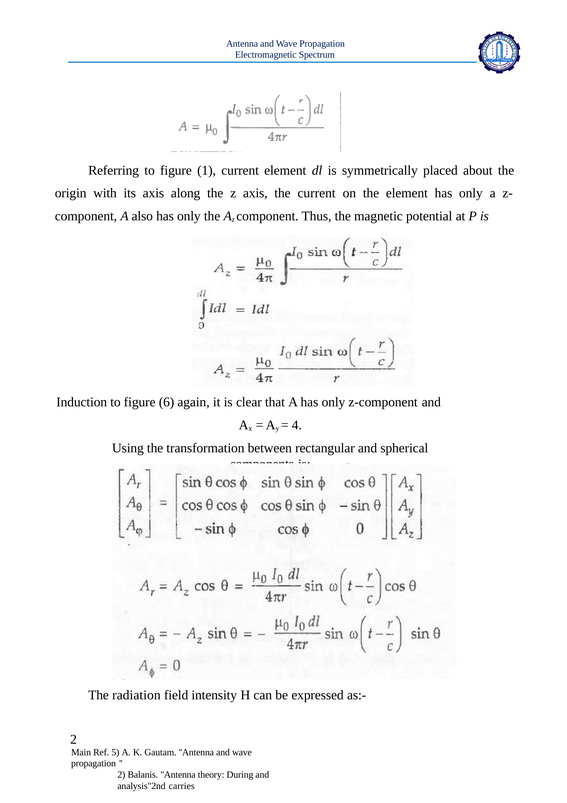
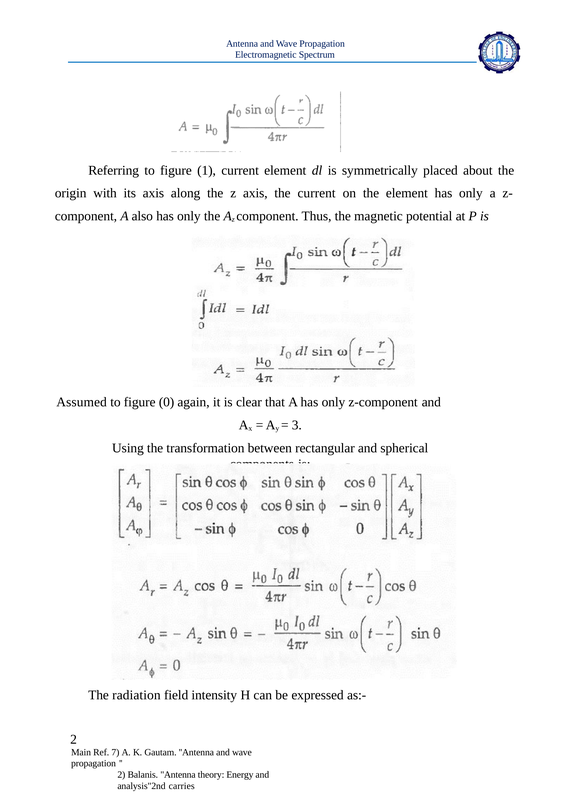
Induction: Induction -> Assumed (82, 402)
6: 6 -> 0 (167, 402)
4: 4 -> 3 (297, 425)
5: 5 -> 7 (115, 752)
During: During -> Energy (240, 774)
